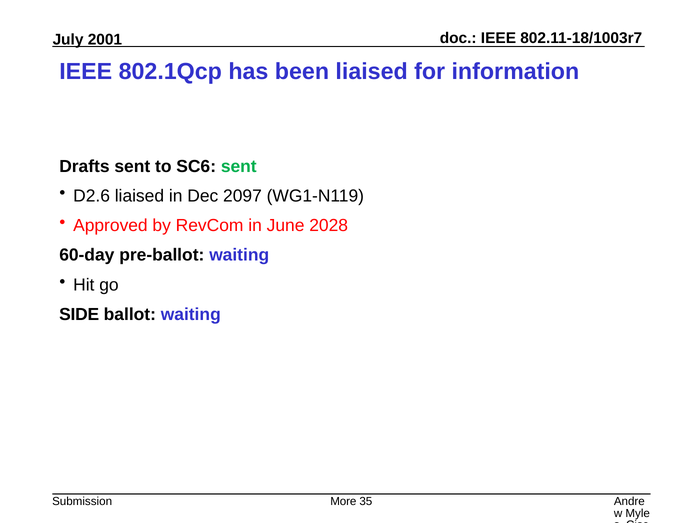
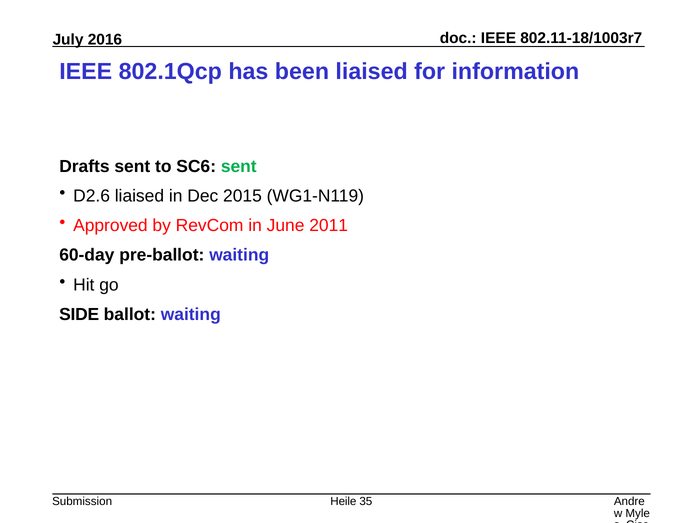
2001: 2001 -> 2016 (105, 40)
2097: 2097 -> 2015 (242, 196)
2028: 2028 -> 2011 (329, 225)
More: More -> Heile (343, 501)
